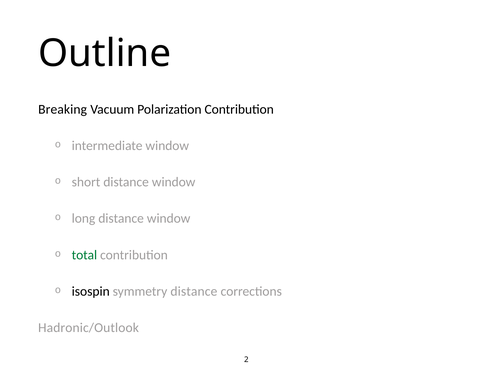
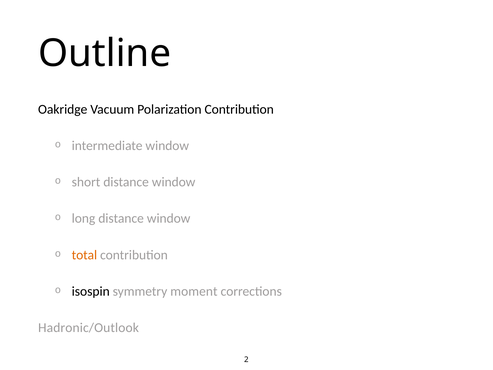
Breaking: Breaking -> Oakridge (63, 109)
total colour: green -> orange (84, 255)
symmetry distance: distance -> moment (194, 291)
